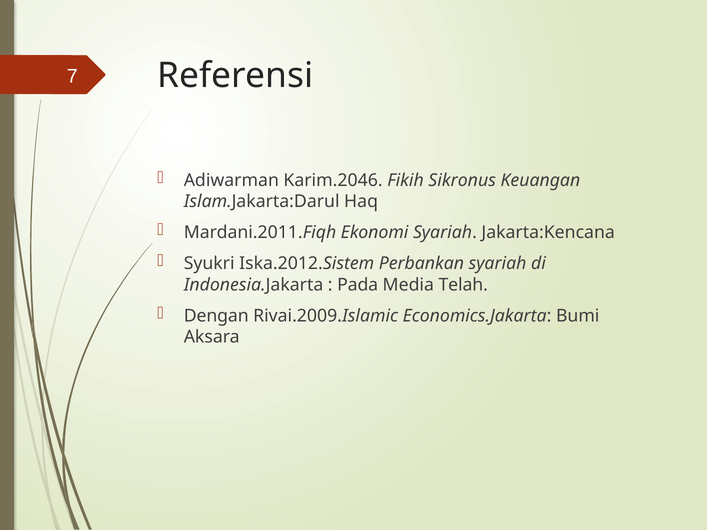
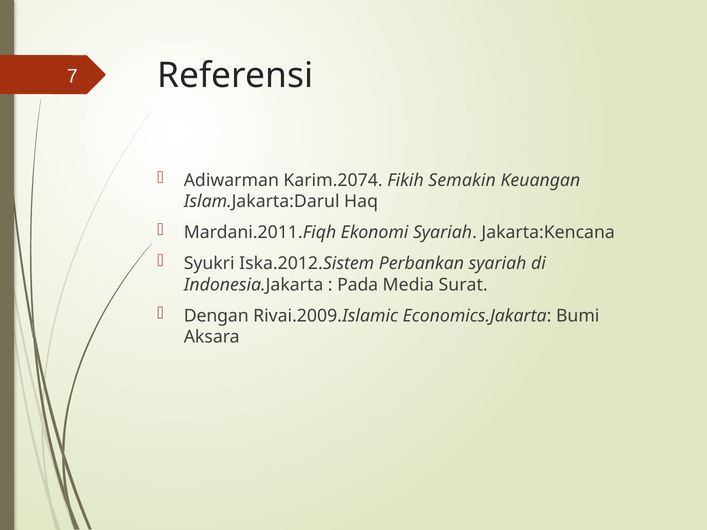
Karim.2046: Karim.2046 -> Karim.2074 (333, 180)
Sikronus: Sikronus -> Semakin (462, 180)
Telah: Telah -> Surat (463, 285)
